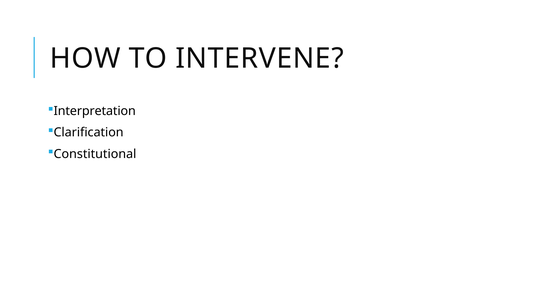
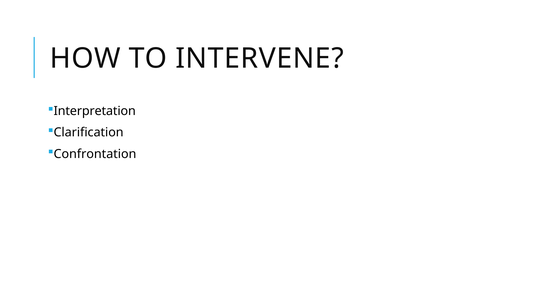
Constitutional: Constitutional -> Confrontation (95, 154)
